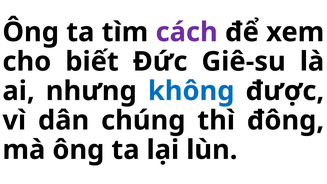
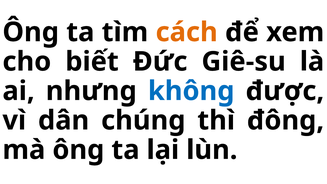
cách colour: purple -> orange (187, 32)
